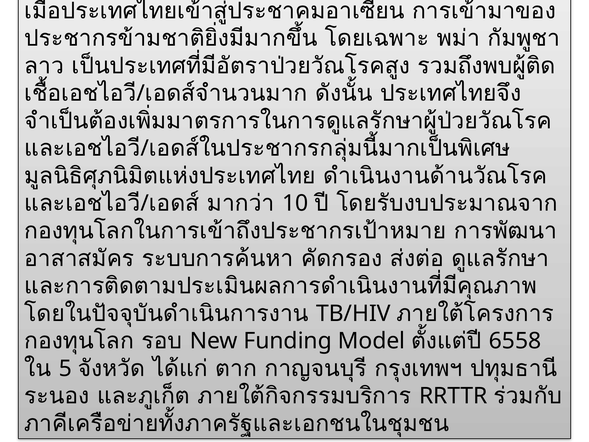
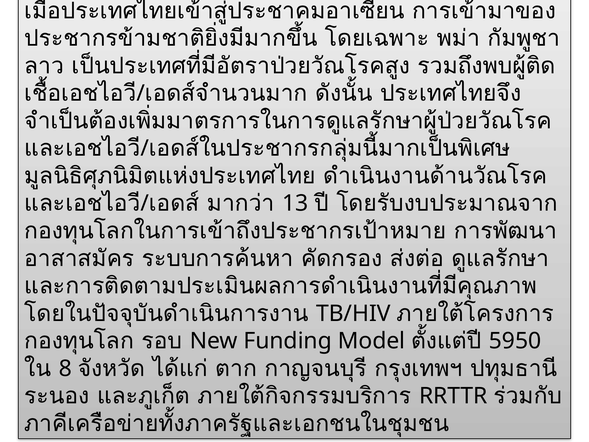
10: 10 -> 13 (295, 203)
6558: 6558 -> 5950 (515, 341)
5: 5 -> 8 (65, 368)
